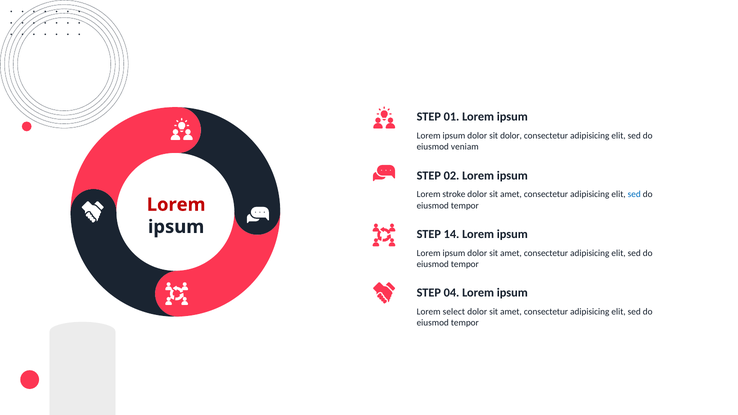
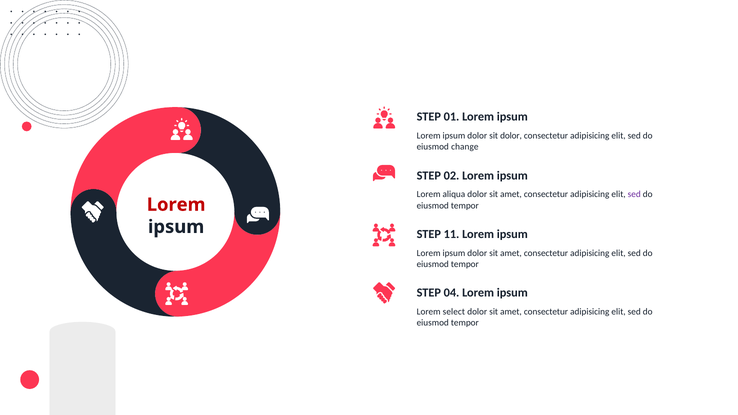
veniam: veniam -> change (465, 147)
stroke: stroke -> aliqua (454, 194)
sed colour: blue -> purple (634, 194)
14: 14 -> 11 (452, 234)
